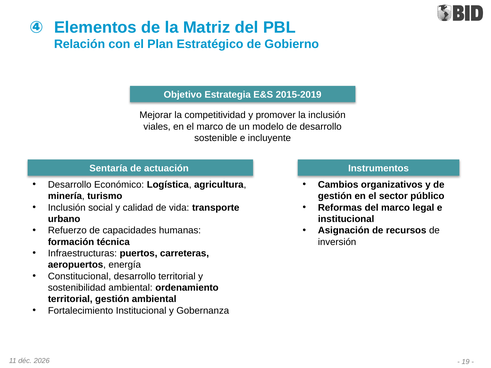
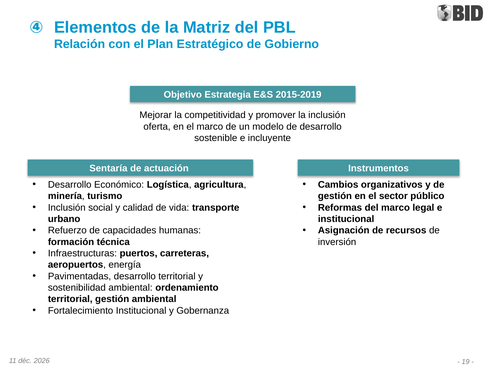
viales: viales -> oferta (157, 127)
Constitucional: Constitucional -> Pavimentadas (80, 276)
